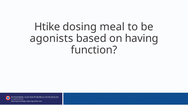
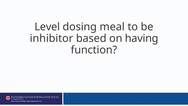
Htike: Htike -> Level (47, 27)
agonists: agonists -> inhibitor (52, 38)
